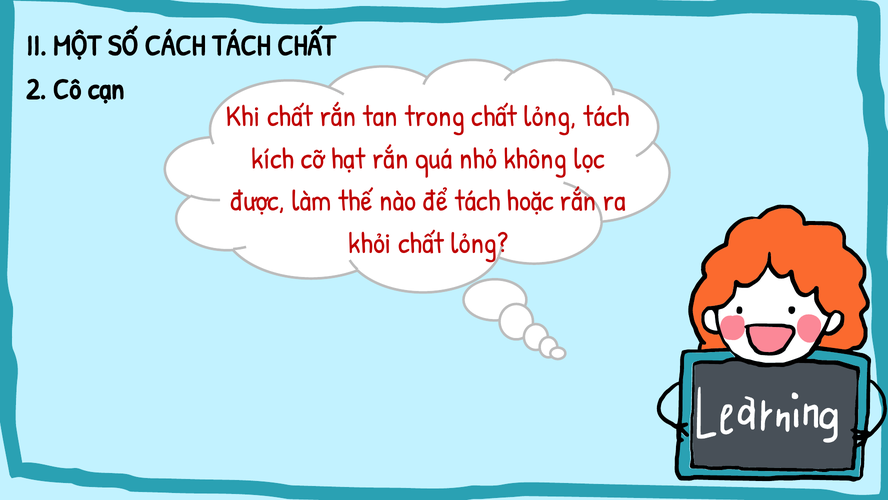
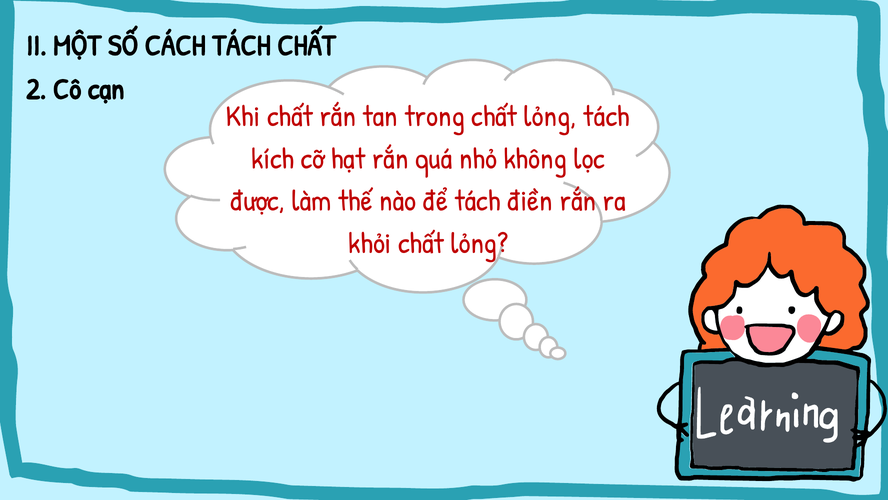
hoặc: hoặc -> điền (530, 201)
